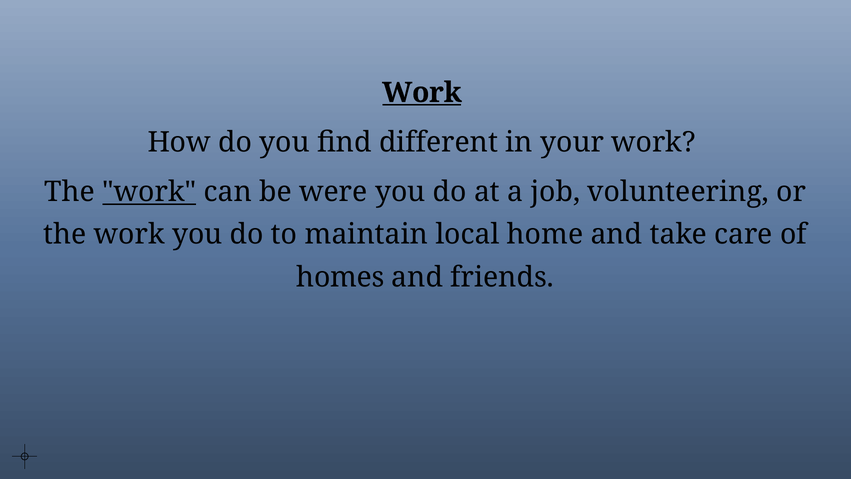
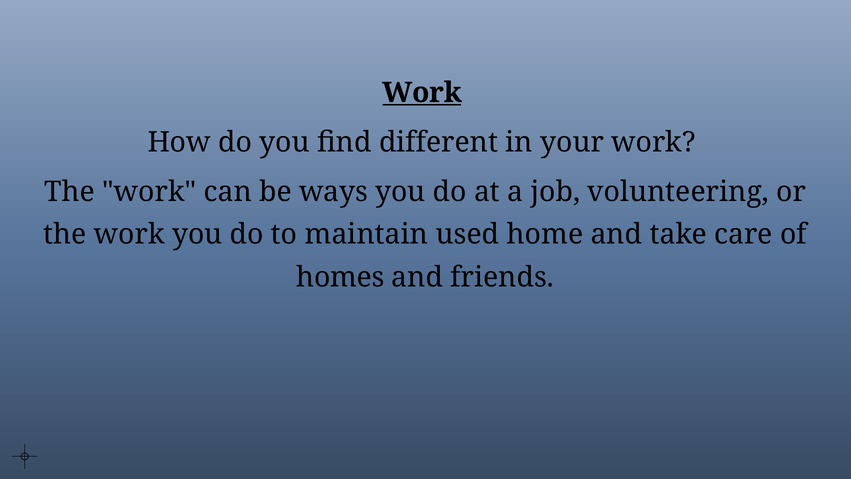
work underline: present -> none (149, 192)
were: were -> ways (334, 192)
local: local -> used (467, 234)
